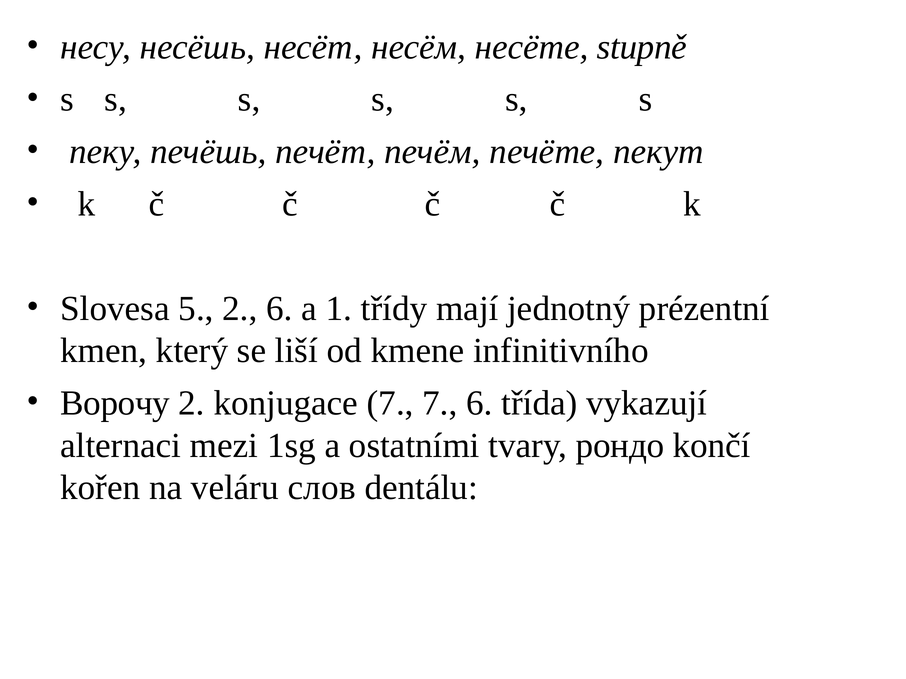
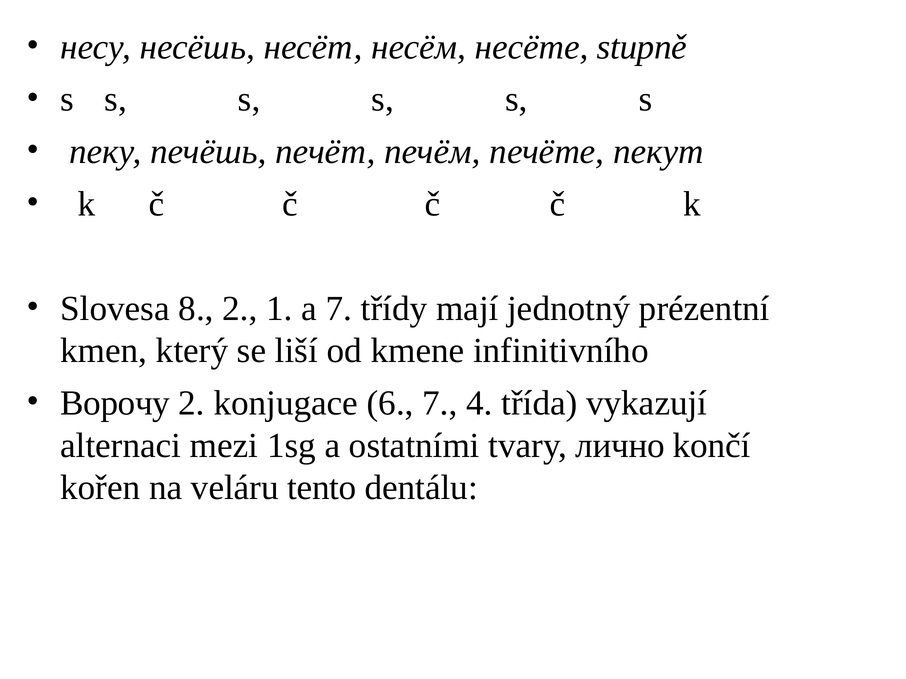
5: 5 -> 8 (196, 309)
2 6: 6 -> 1 (279, 309)
a 1: 1 -> 7 (339, 309)
konjugace 7: 7 -> 6 (390, 403)
7 6: 6 -> 4 (479, 403)
рондо: рондо -> лично (620, 446)
слов: слов -> tento (322, 488)
